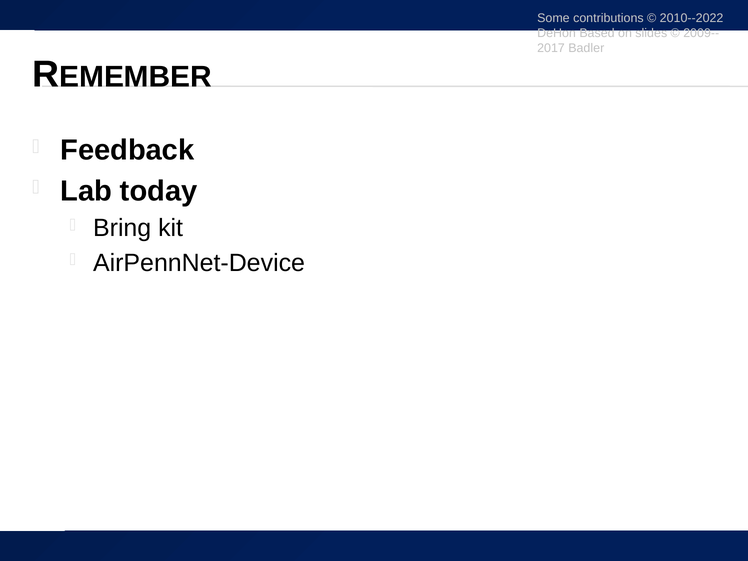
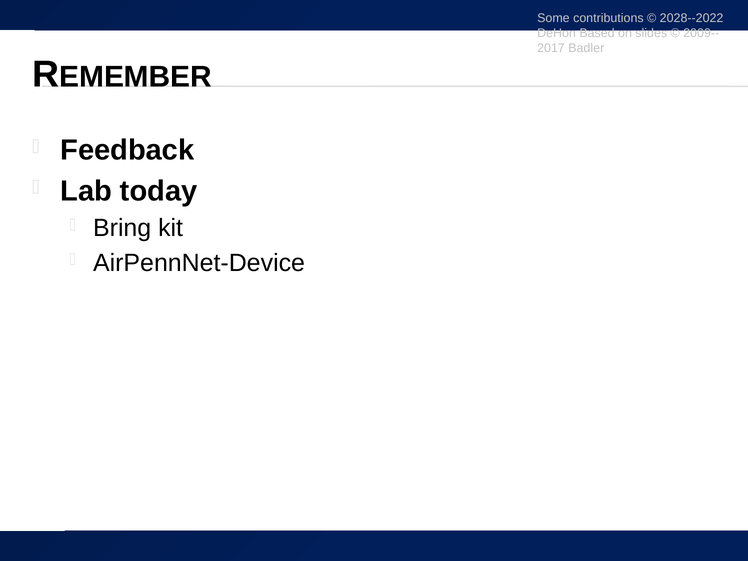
2010--2022: 2010--2022 -> 2028--2022 (692, 18)
